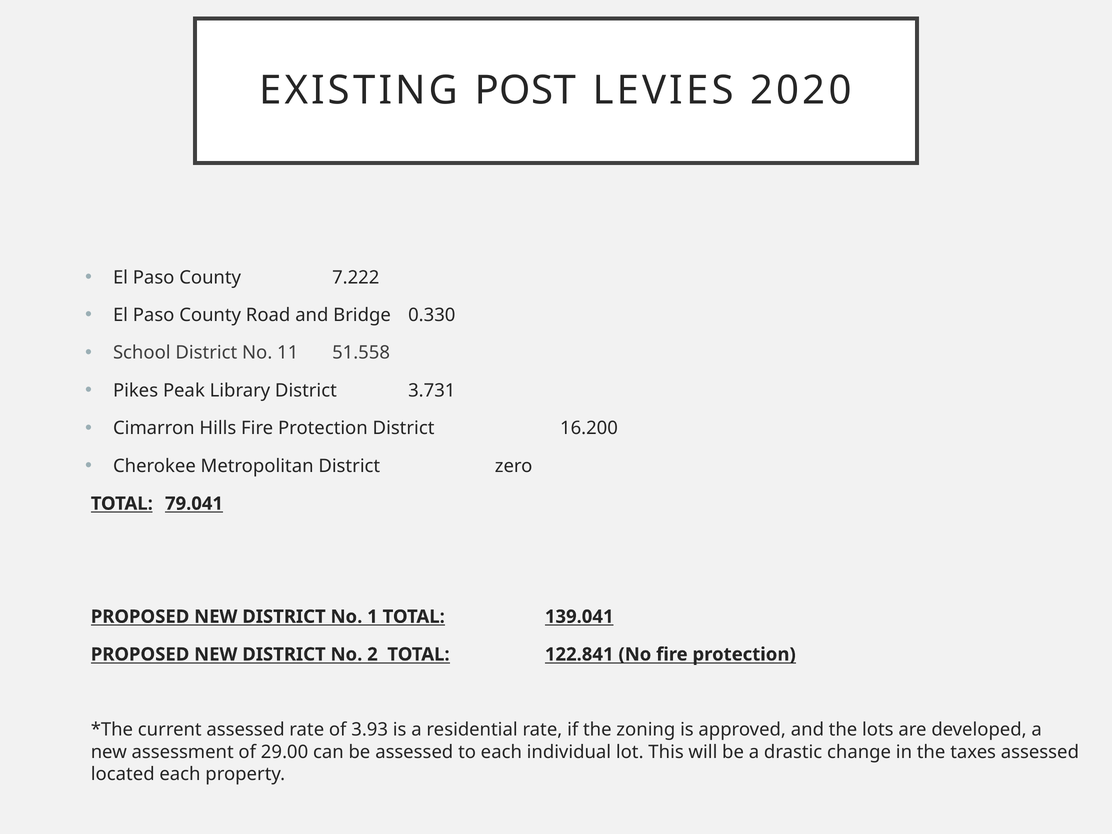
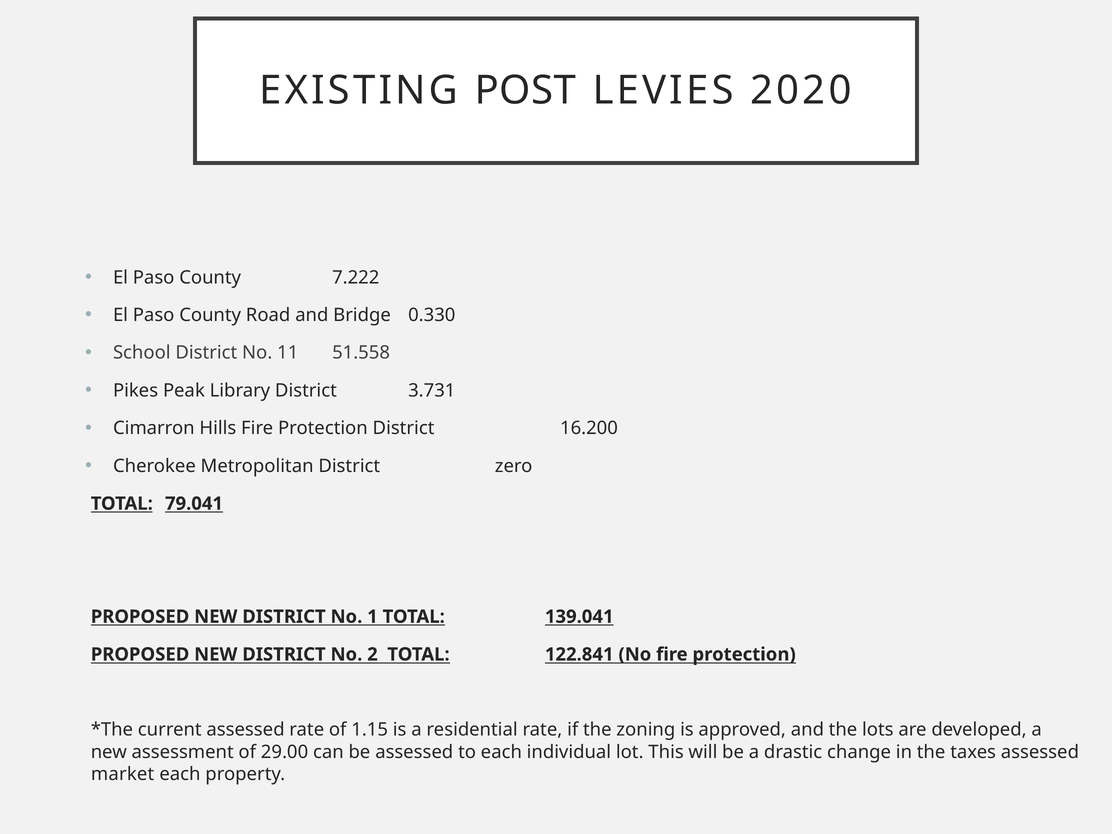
3.93: 3.93 -> 1.15 (370, 730)
located: located -> market (123, 774)
